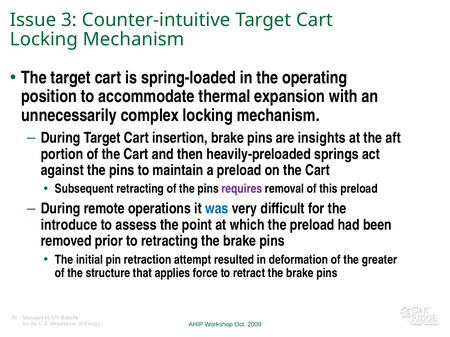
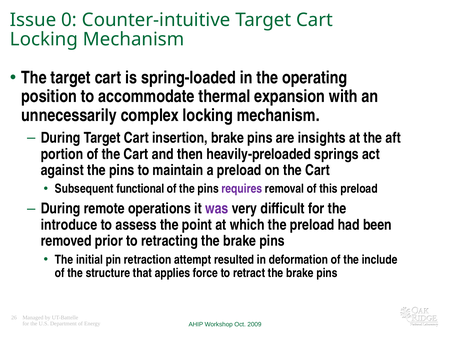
3: 3 -> 0 (69, 20)
Subsequent retracting: retracting -> functional (140, 189)
was colour: blue -> purple (217, 209)
greater: greater -> include (380, 260)
